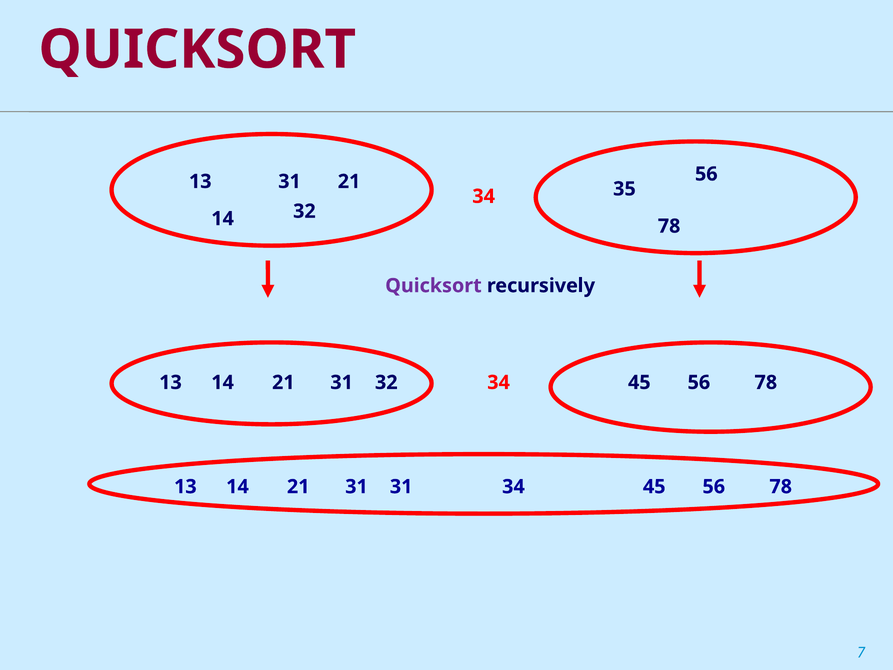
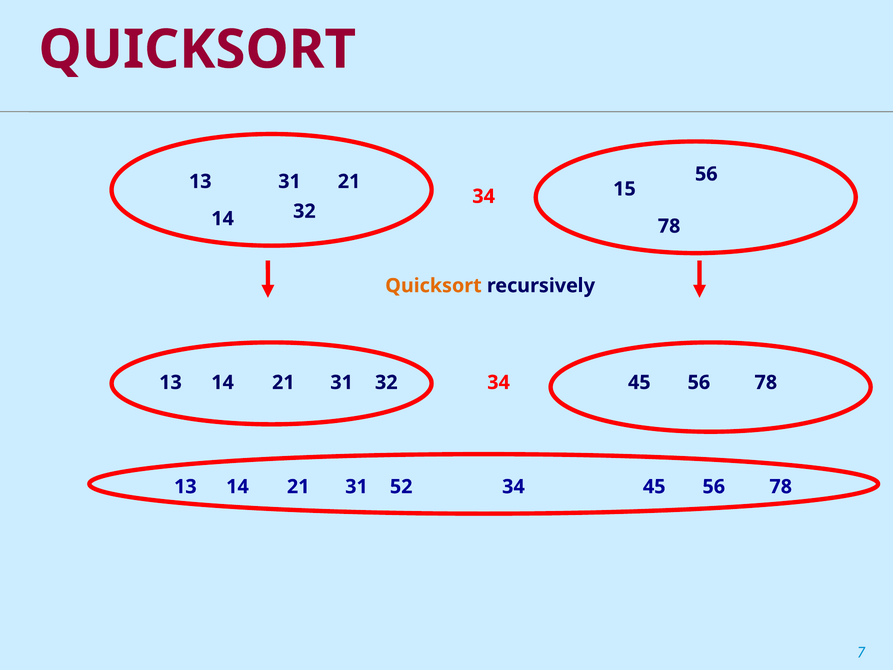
35: 35 -> 15 (624, 189)
Quicksort colour: purple -> orange (433, 286)
21 31: 31 -> 52 (401, 487)
